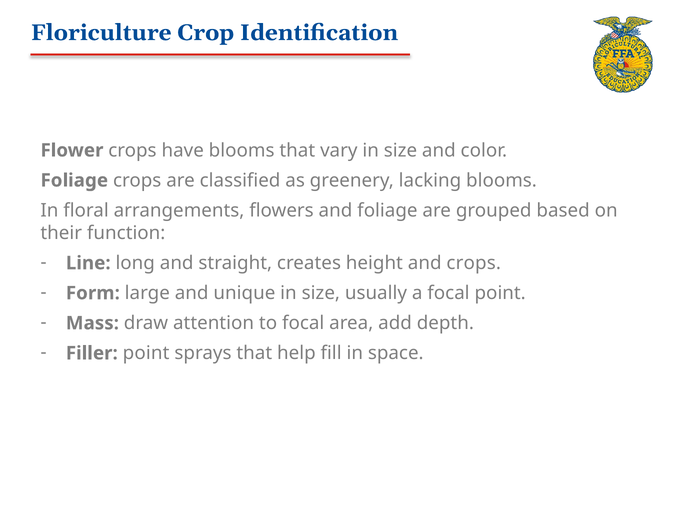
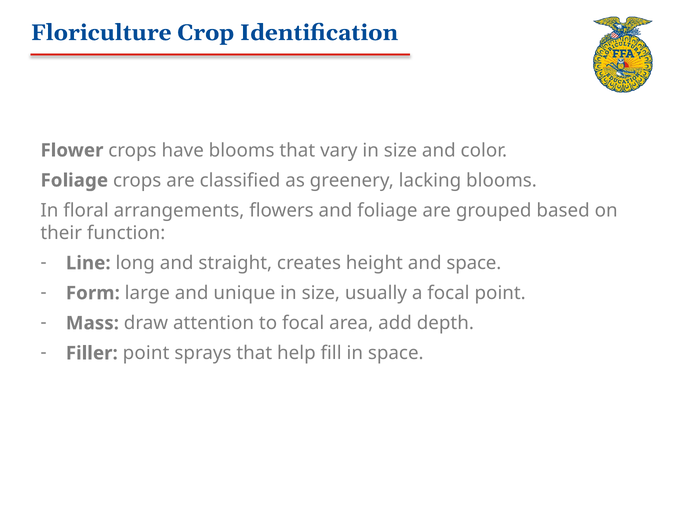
and crops: crops -> space (474, 263)
